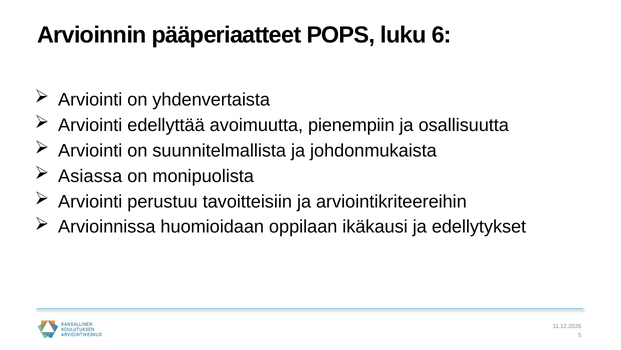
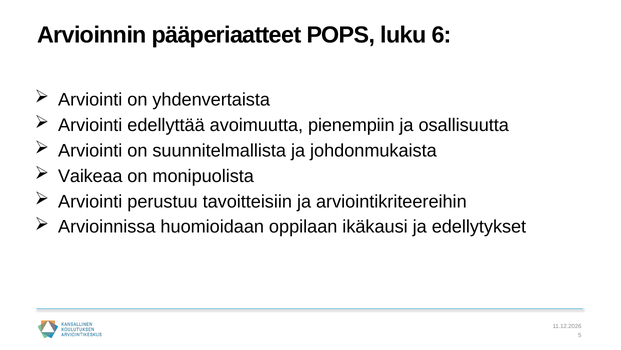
Asiassa: Asiassa -> Vaikeaa (90, 176)
